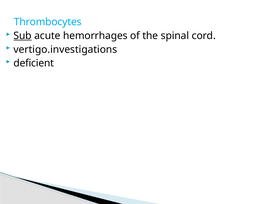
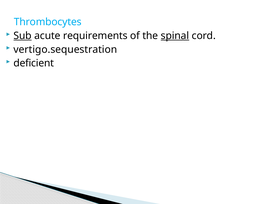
hemorrhages: hemorrhages -> requirements (95, 36)
spinal underline: none -> present (175, 36)
vertigo.investigations: vertigo.investigations -> vertigo.sequestration (65, 49)
